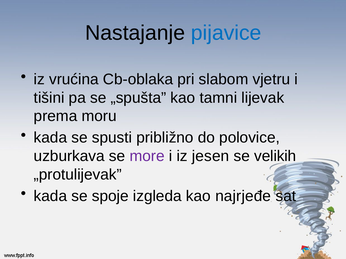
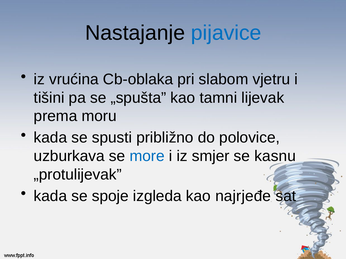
more colour: purple -> blue (147, 156)
jesen: jesen -> smjer (211, 156)
velikih: velikih -> kasnu (275, 156)
